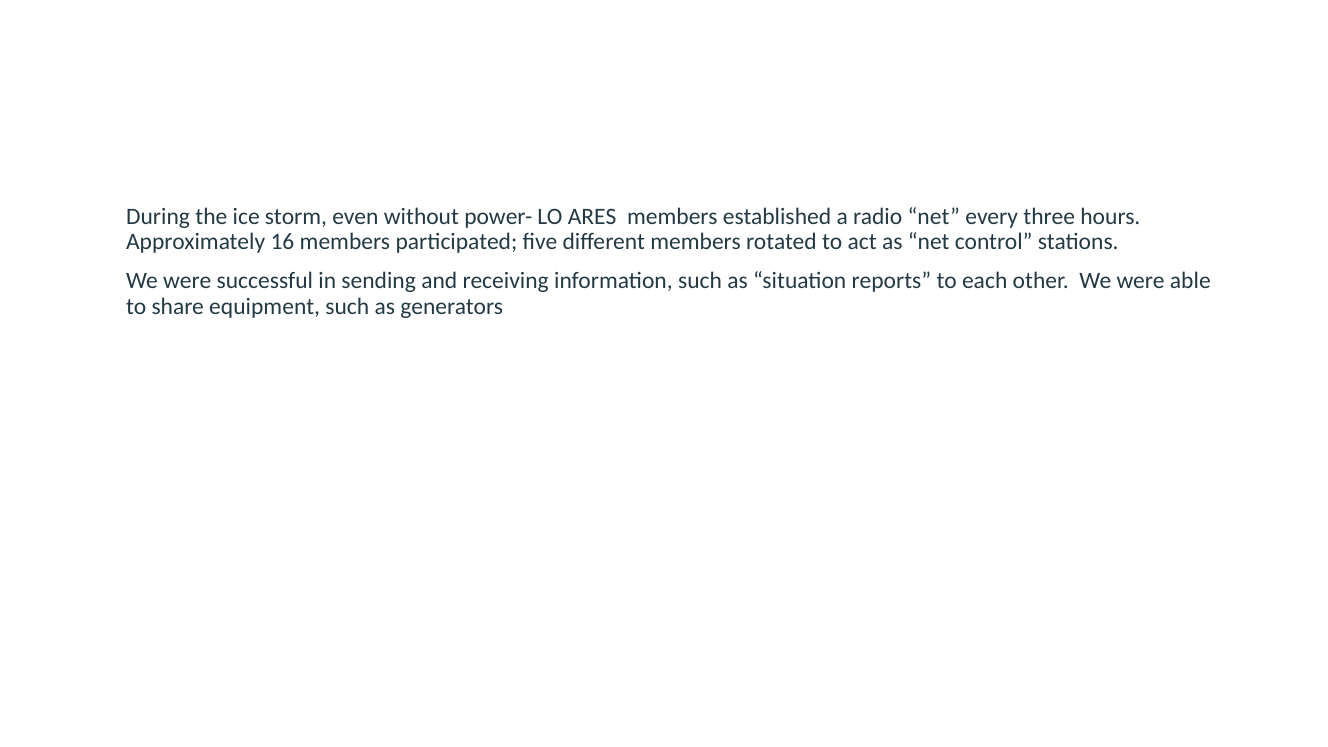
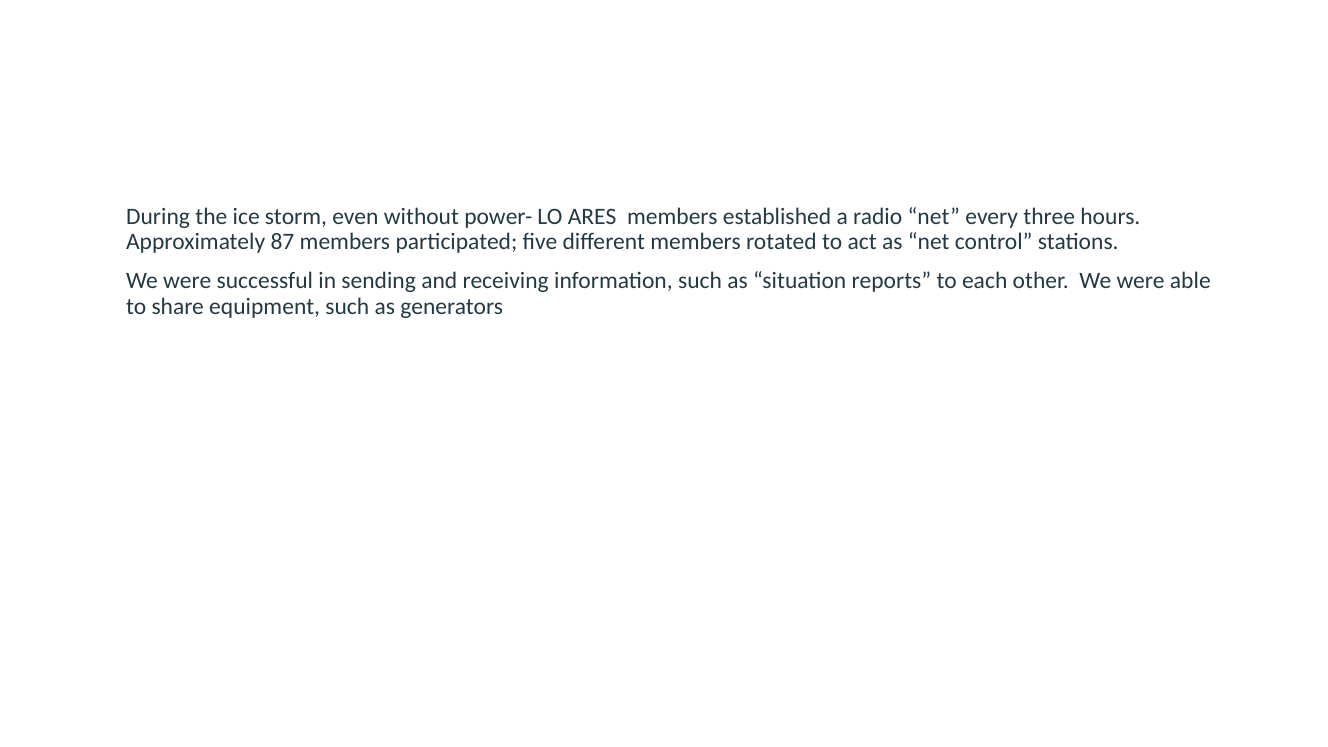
16: 16 -> 87 (282, 242)
